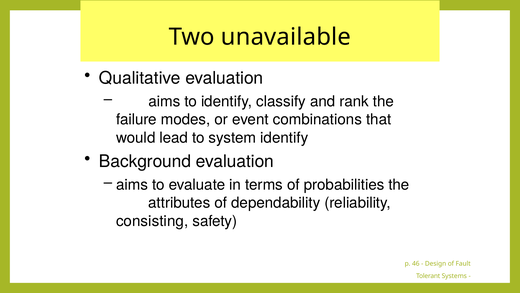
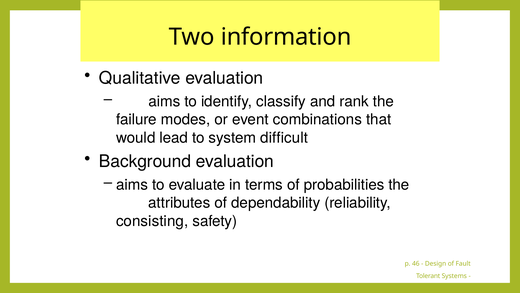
unavailable: unavailable -> information (286, 37)
system identify: identify -> difficult (284, 138)
